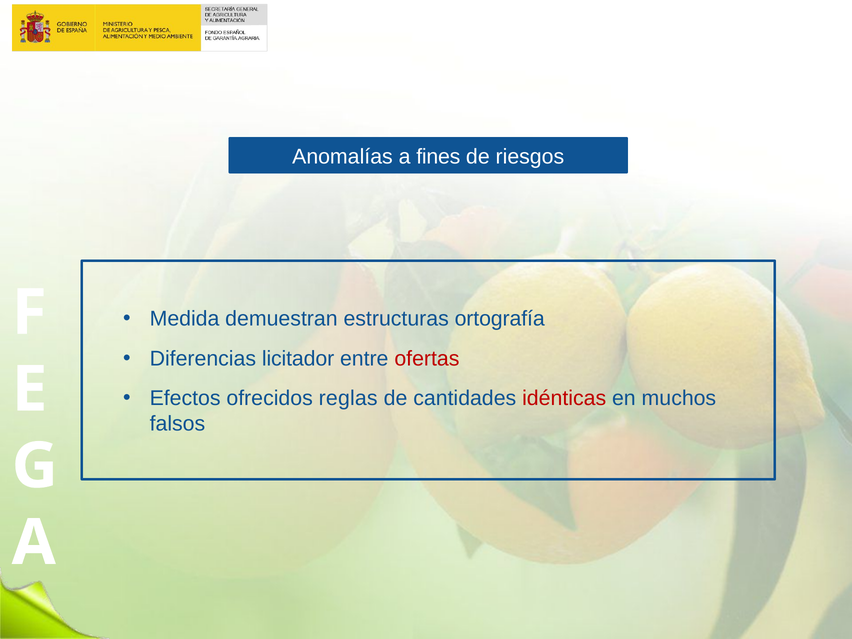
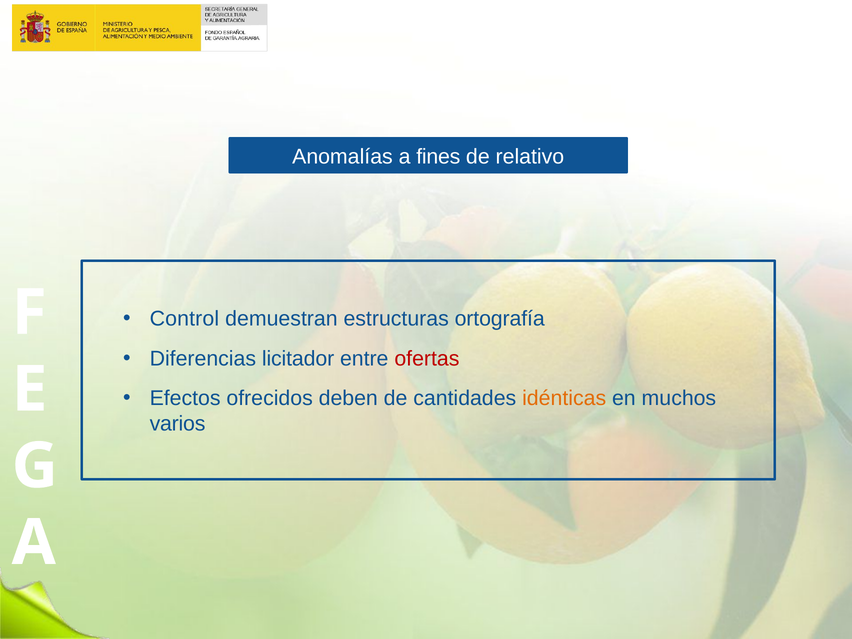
riesgos: riesgos -> relativo (530, 157)
Medida: Medida -> Control (184, 319)
reglas: reglas -> deben (348, 398)
idénticas colour: red -> orange (564, 398)
falsos: falsos -> varios (178, 424)
